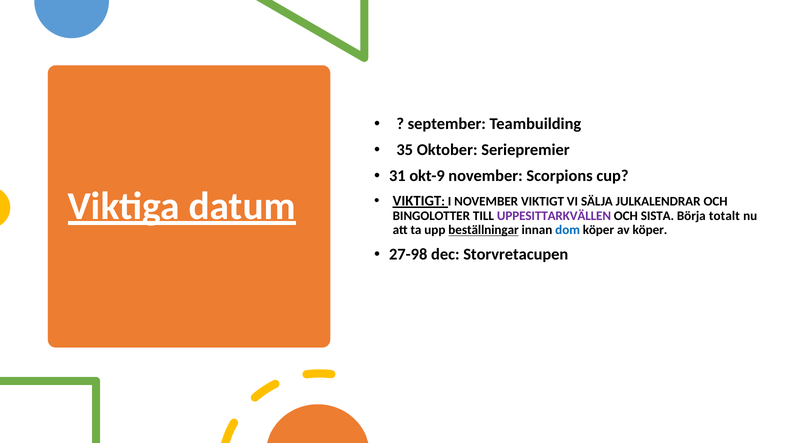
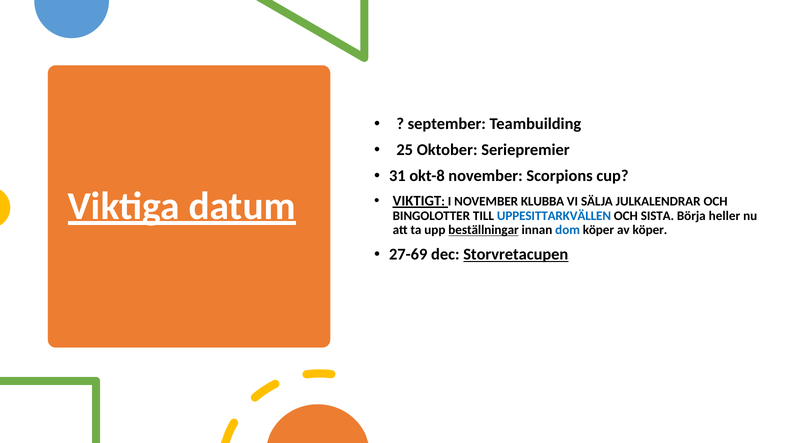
35: 35 -> 25 (405, 150)
okt-9: okt-9 -> okt-8 (427, 176)
NOVEMBER VIKTIGT: VIKTIGT -> KLUBBA (543, 202)
UPPESITTARKVÄLLEN colour: purple -> blue (554, 216)
totalt: totalt -> heller (724, 216)
27-98: 27-98 -> 27-69 (408, 254)
Storvretacupen underline: none -> present (516, 254)
